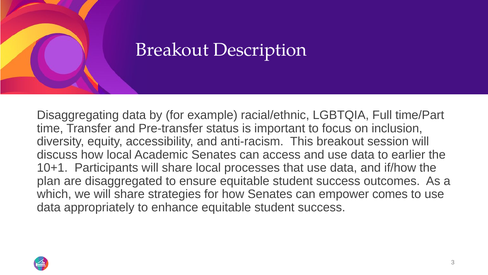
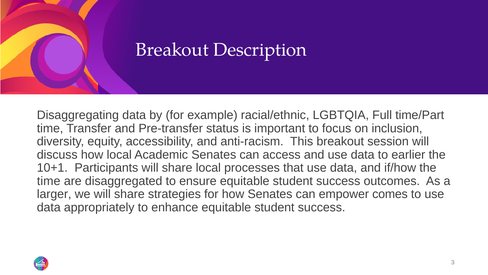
plan: plan -> time (49, 181)
which: which -> larger (54, 194)
